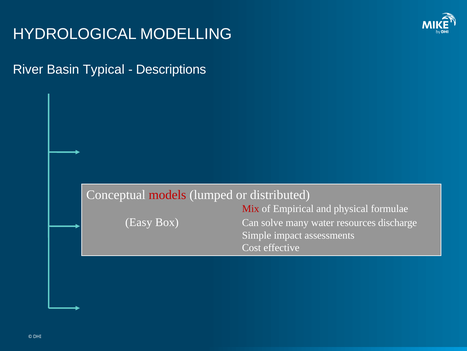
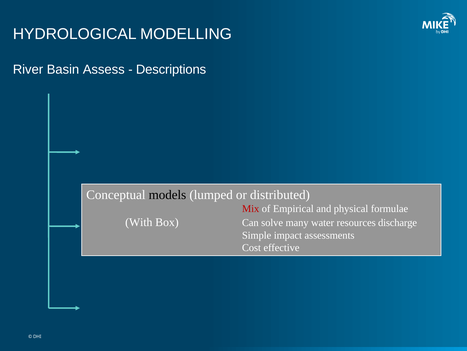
Typical: Typical -> Assess (104, 69)
models colour: red -> black (167, 195)
Easy: Easy -> With (139, 222)
